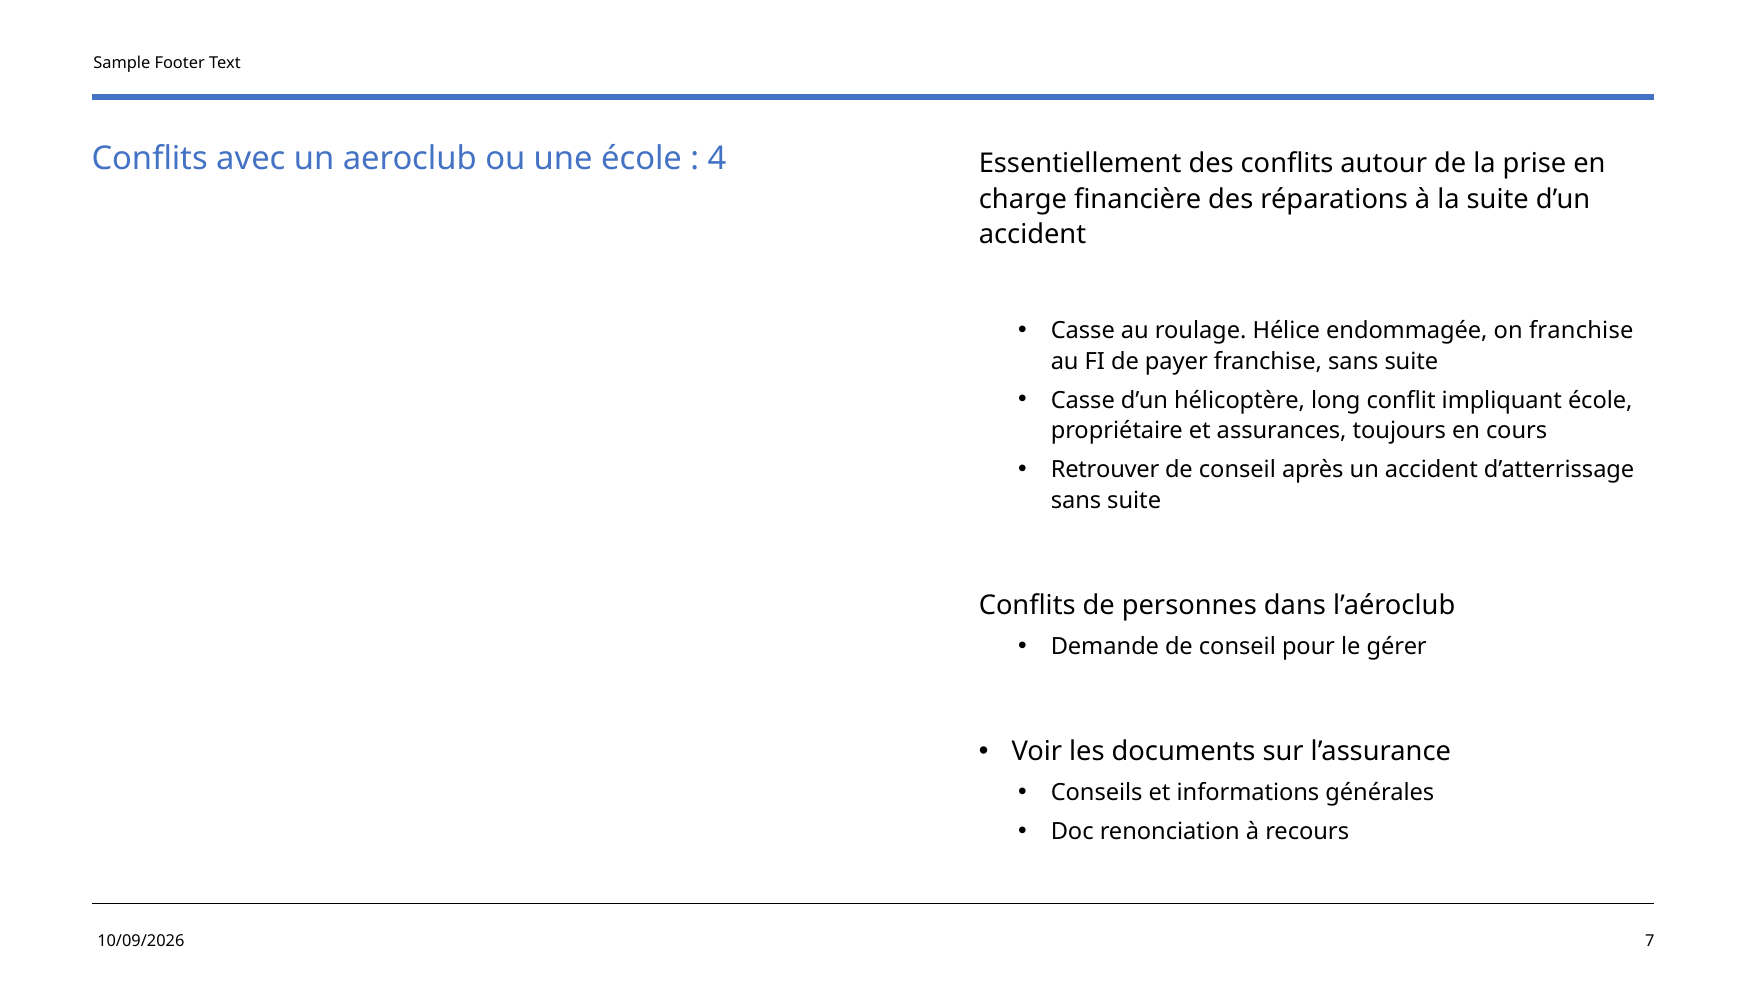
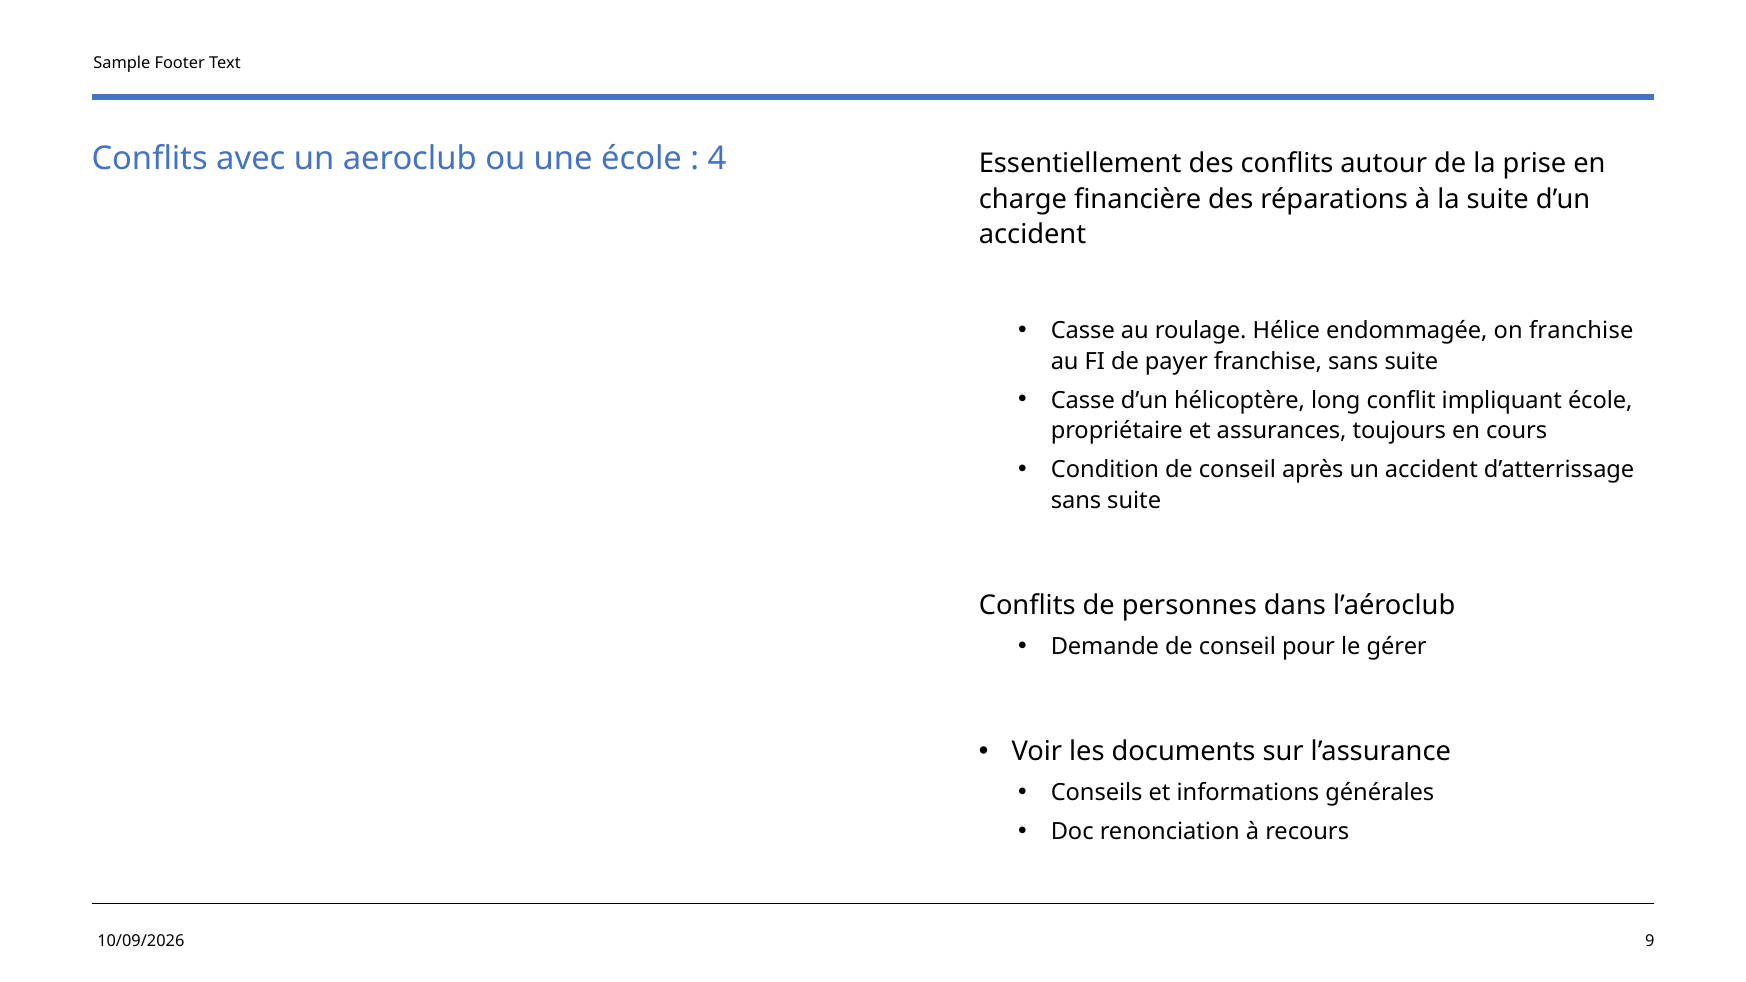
Retrouver: Retrouver -> Condition (1105, 470)
7: 7 -> 9 (1650, 941)
